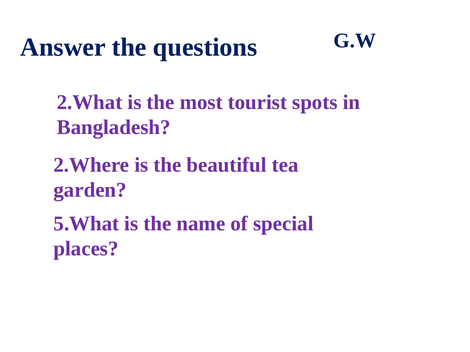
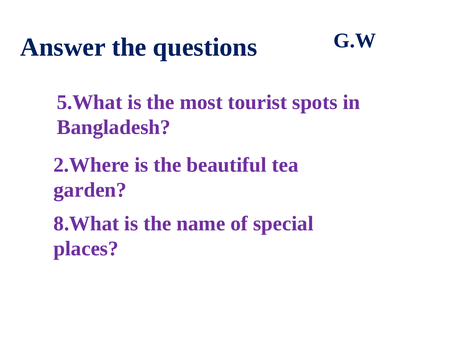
2.What: 2.What -> 5.What (90, 102)
5.What: 5.What -> 8.What (86, 224)
